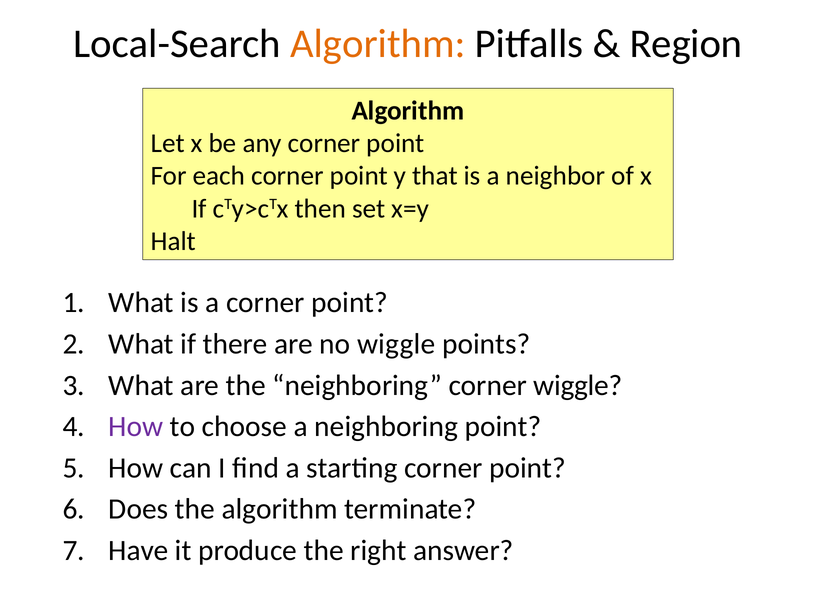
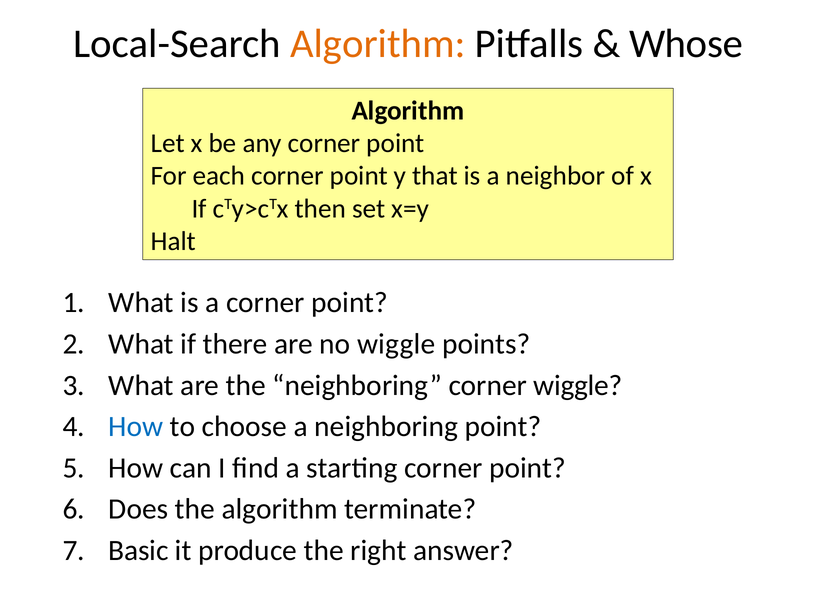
Region: Region -> Whose (686, 44)
How colour: purple -> blue (136, 427)
Have: Have -> Basic (138, 551)
